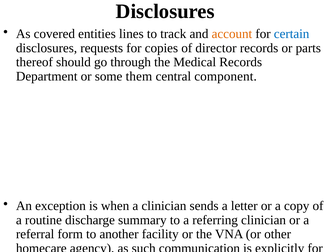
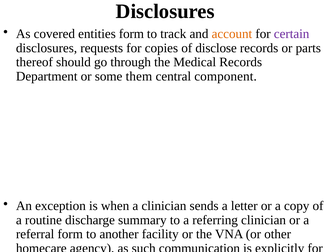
entities lines: lines -> form (131, 34)
certain colour: blue -> purple (292, 34)
director: director -> disclose (216, 48)
